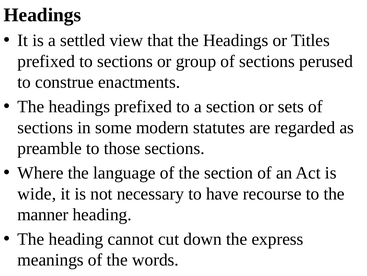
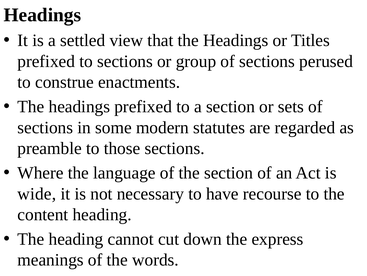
manner: manner -> content (43, 214)
